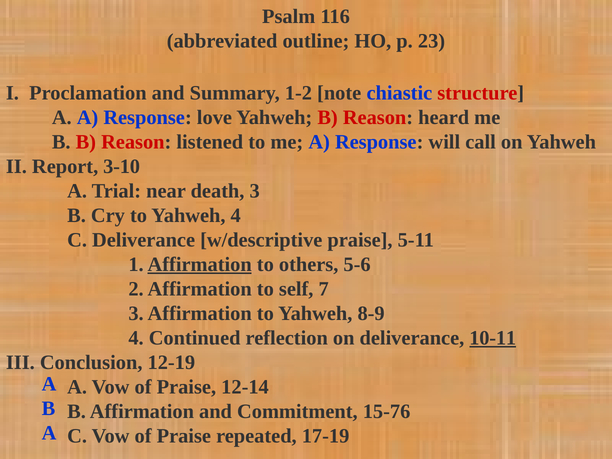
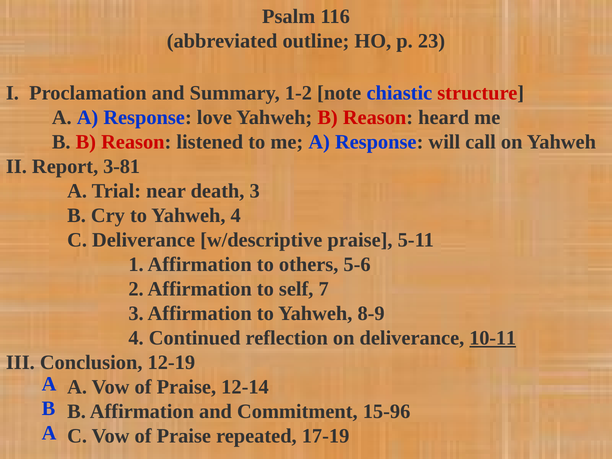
3-10: 3-10 -> 3-81 (122, 167)
Affirmation underline: present -> none (200, 265)
15-76: 15-76 -> 15-96 (387, 411)
